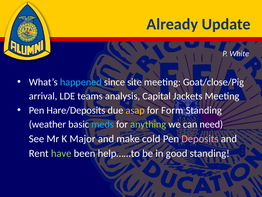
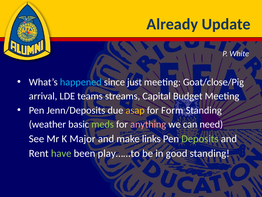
site: site -> just (135, 82)
analysis: analysis -> streams (123, 96)
Jackets: Jackets -> Budget (188, 96)
Hare/Deposits: Hare/Deposits -> Jenn/Deposits (76, 110)
meds colour: light blue -> light green (103, 124)
anything colour: light green -> pink (148, 124)
cold: cold -> links (151, 138)
Deposits colour: pink -> light green (200, 138)
help……to: help……to -> play……to (119, 153)
